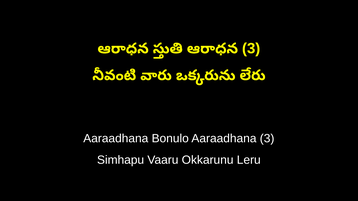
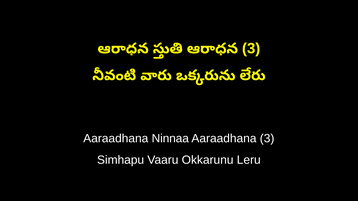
Bonulo: Bonulo -> Ninnaa (170, 139)
